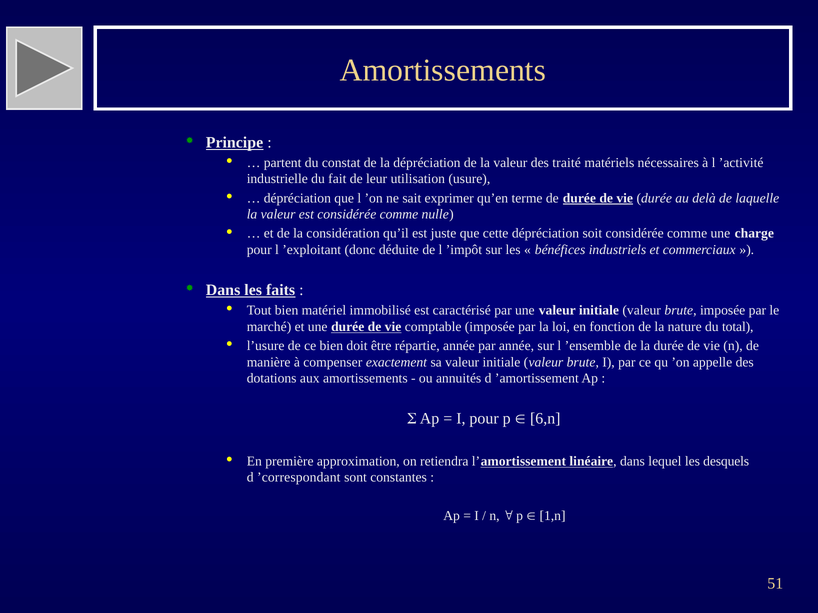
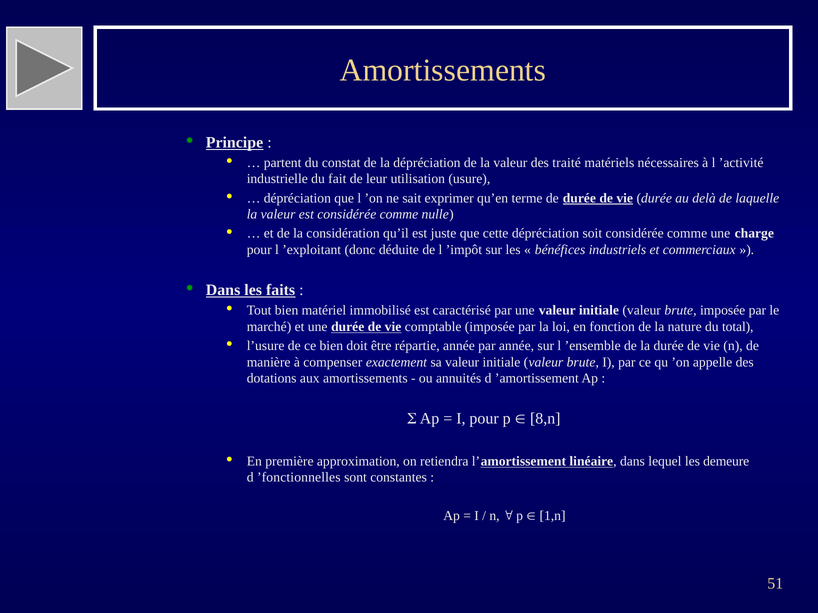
6,n: 6,n -> 8,n (545, 419)
desquels: desquels -> demeure (726, 461)
’correspondant: ’correspondant -> ’fonctionnelles (299, 478)
